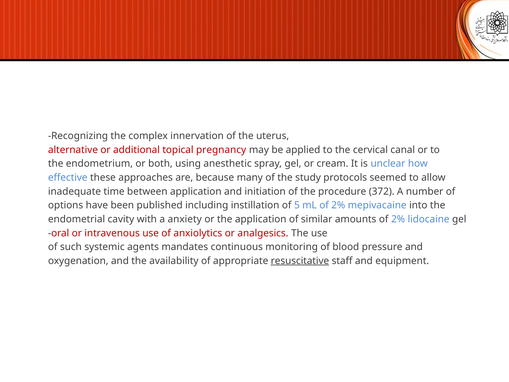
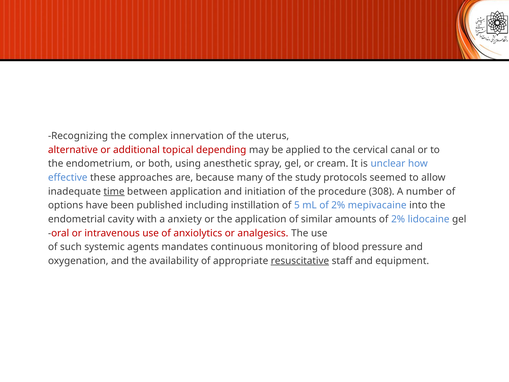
pregnancy: pregnancy -> depending (221, 150)
time underline: none -> present (114, 191)
372: 372 -> 308 (382, 191)
